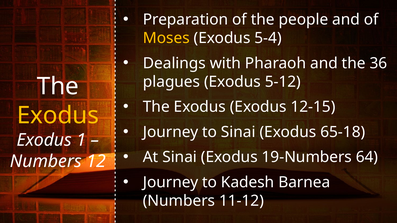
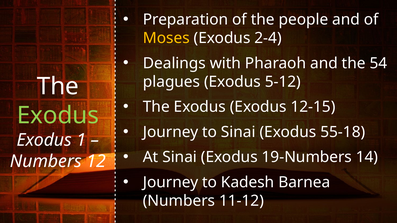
5-4: 5-4 -> 2-4 (268, 38)
36: 36 -> 54 (378, 63)
Exodus colour: yellow -> light green (58, 116)
65-18: 65-18 -> 55-18 (343, 132)
64: 64 -> 14 (367, 157)
